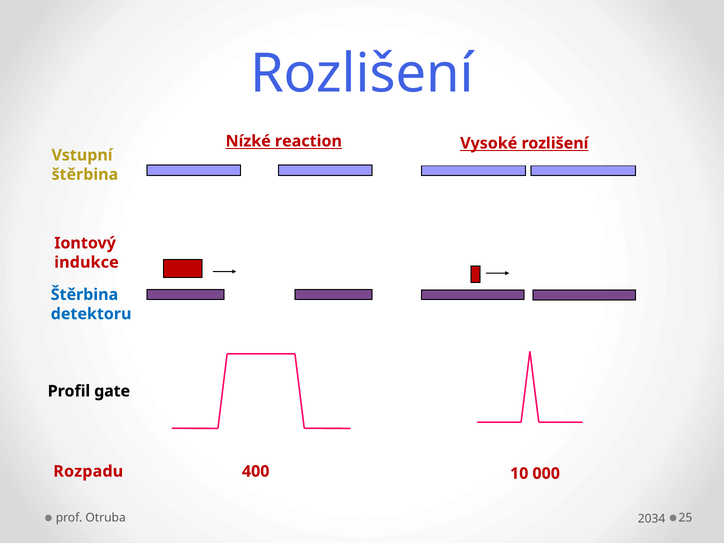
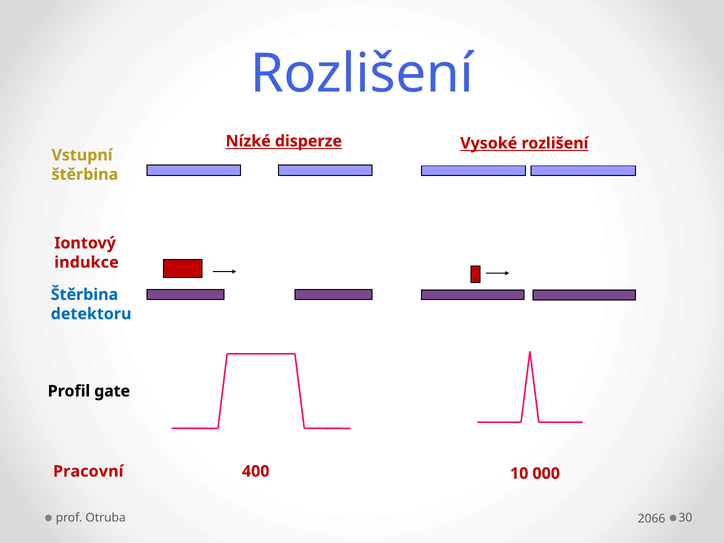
reaction: reaction -> disperze (308, 141)
Rozpadu: Rozpadu -> Pracovní (88, 471)
25: 25 -> 30 (685, 518)
2034: 2034 -> 2066 (652, 519)
